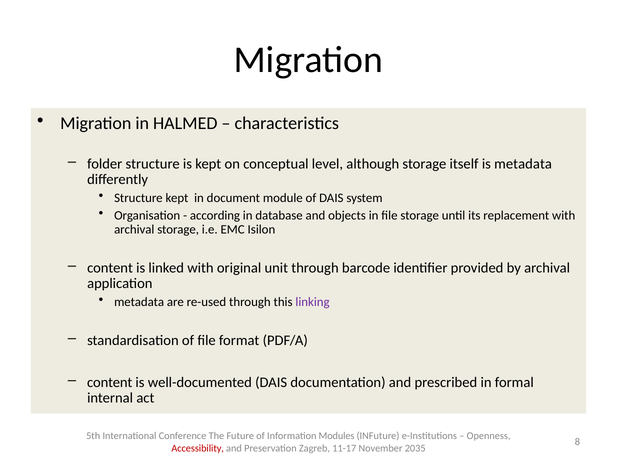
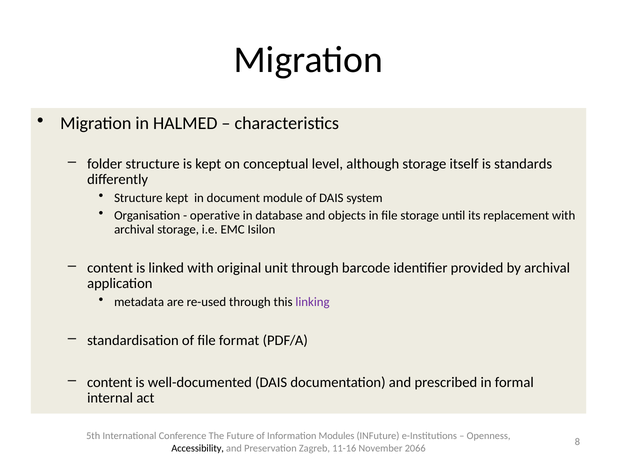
is metadata: metadata -> standards (523, 164)
according: according -> operative (215, 215)
Accessibility colour: red -> black (198, 448)
11-17: 11-17 -> 11-16 (344, 448)
2035: 2035 -> 2066 (415, 448)
